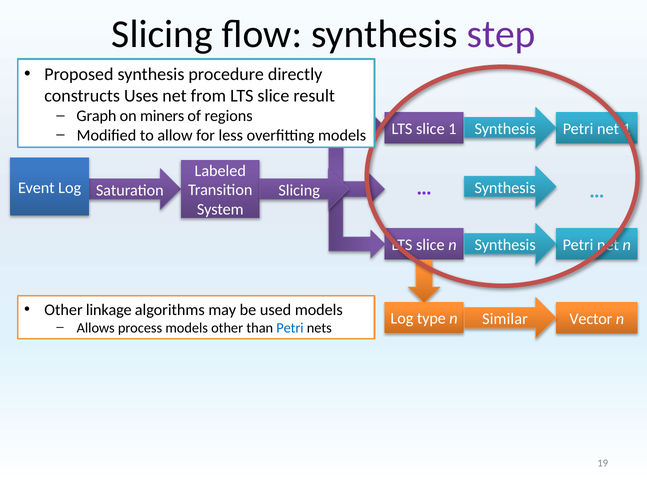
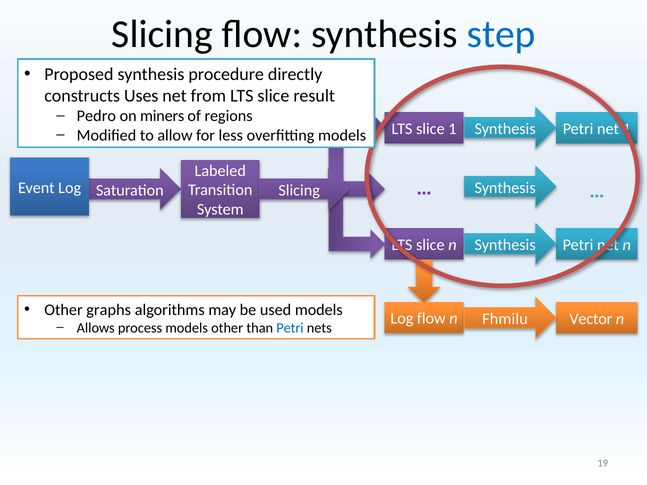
step colour: purple -> blue (501, 34)
Graph: Graph -> Pedro (96, 116)
linkage: linkage -> graphs (109, 310)
Log type: type -> flow (431, 319)
Similar: Similar -> Fhmilu (505, 319)
